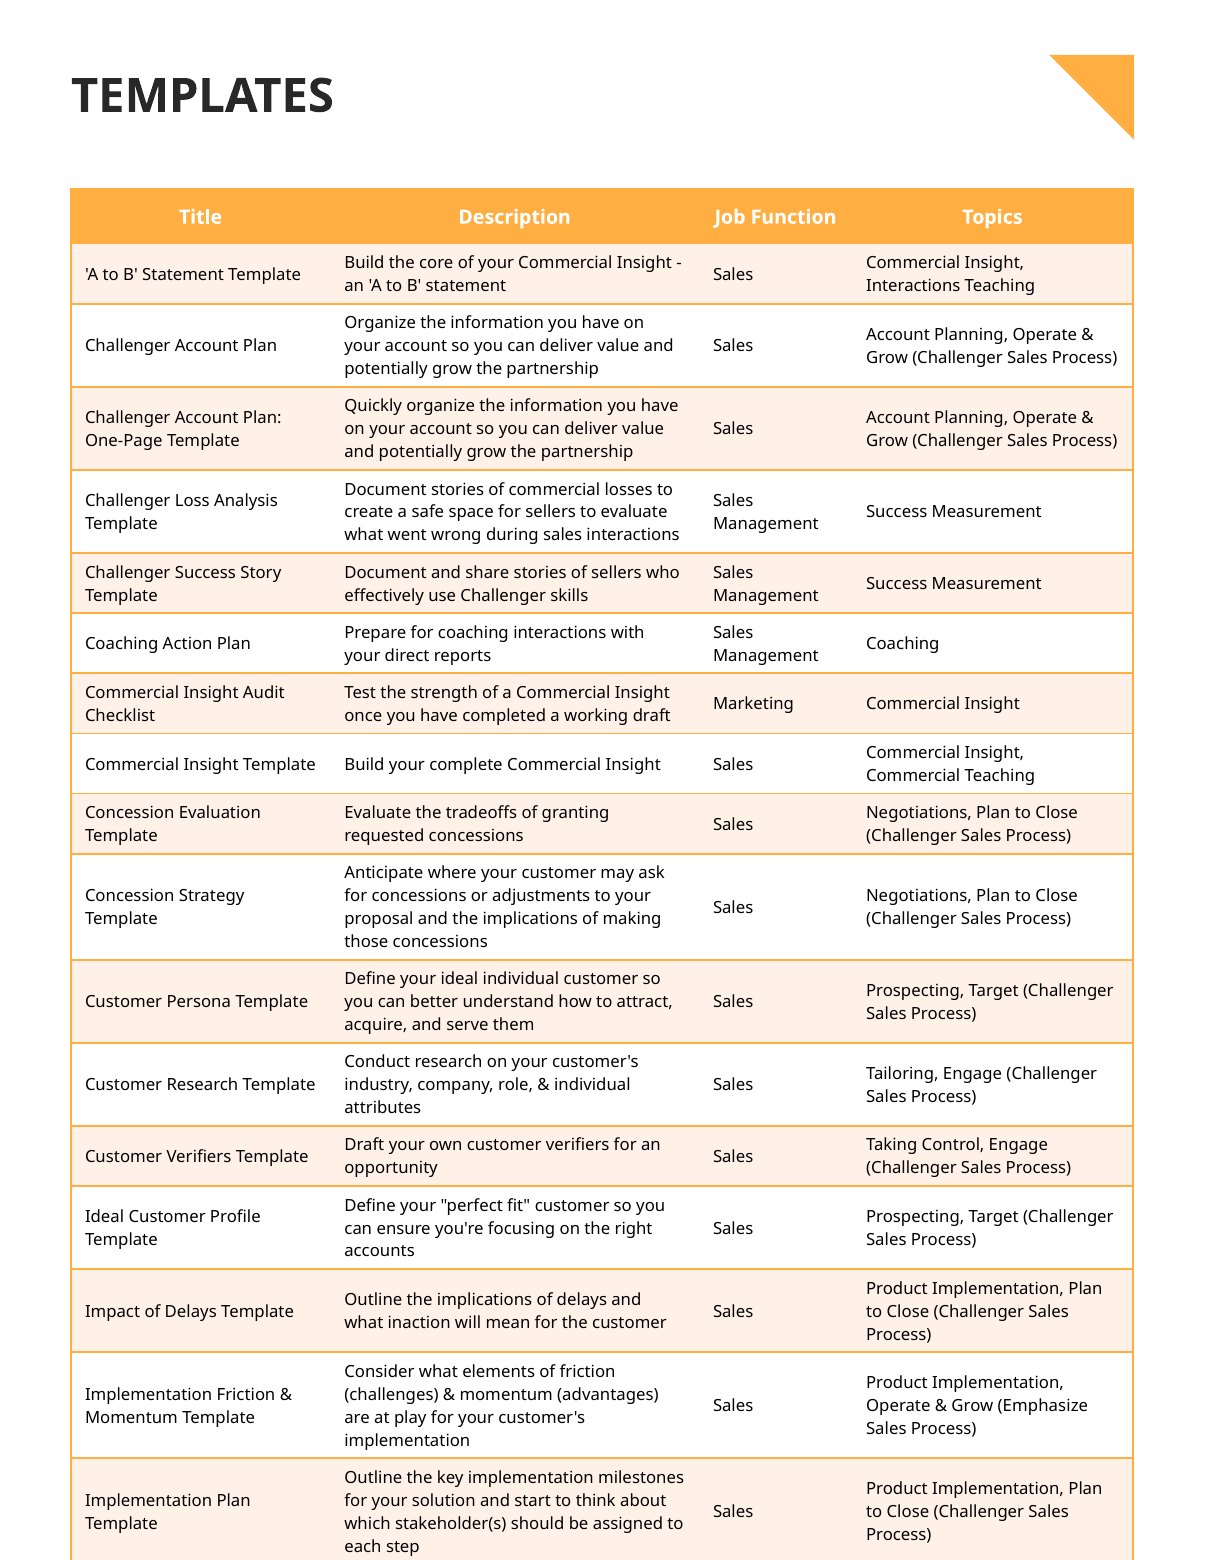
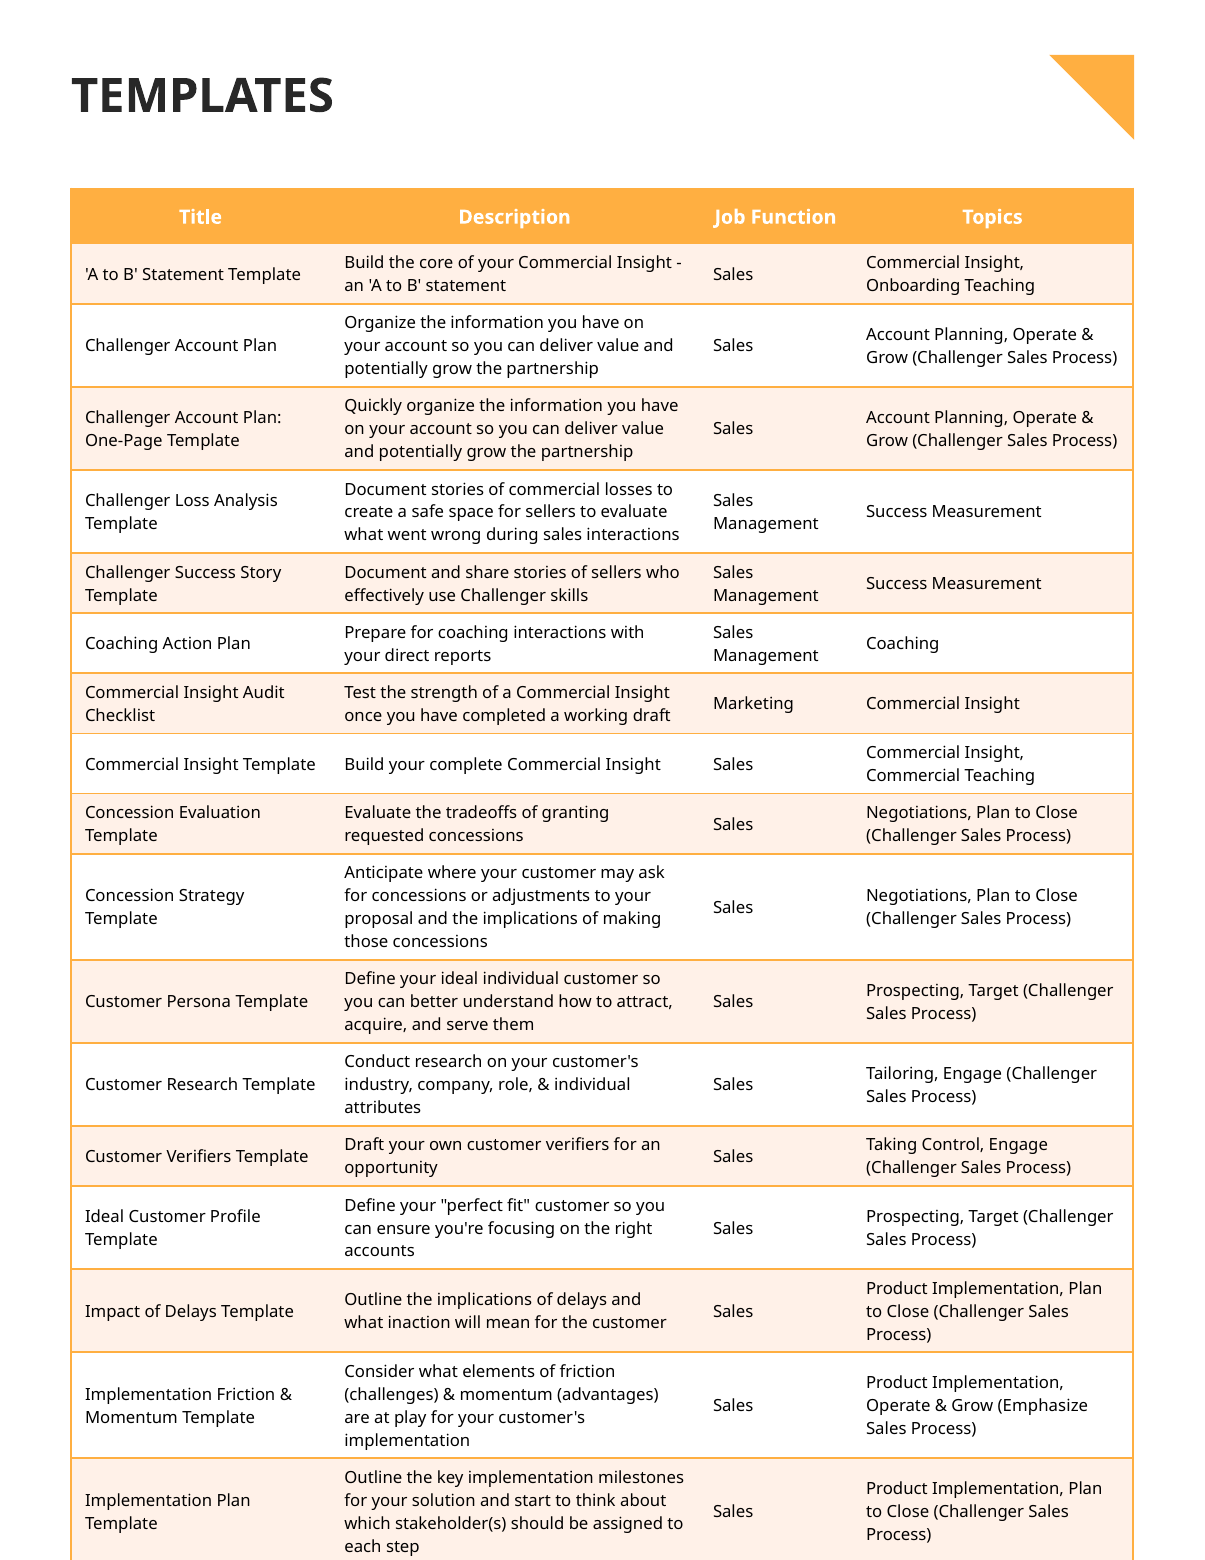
Interactions: Interactions -> Onboarding (913, 286)
